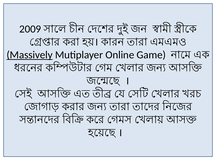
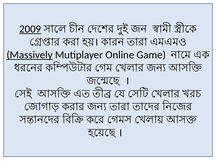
2009 underline: none -> present (30, 29)
